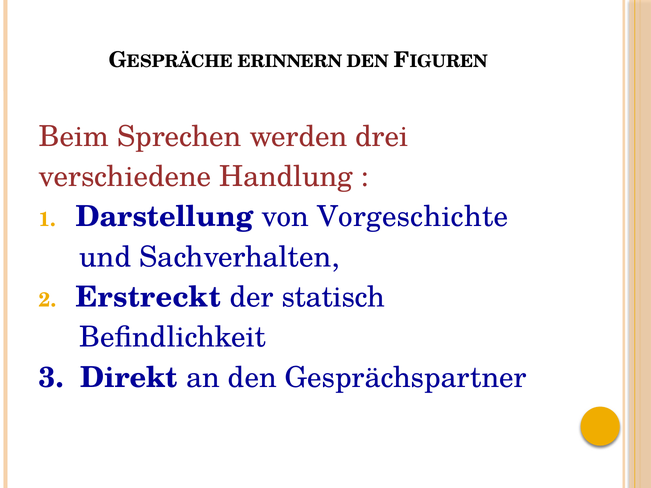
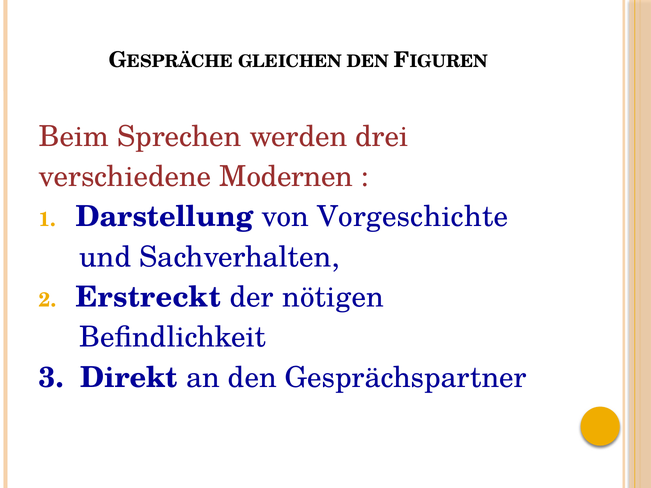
ERINNERN: ERINNERN -> GLEICHEN (290, 62)
Handlung: Handlung -> Modernen (286, 177)
statisch: statisch -> nötigen (333, 297)
